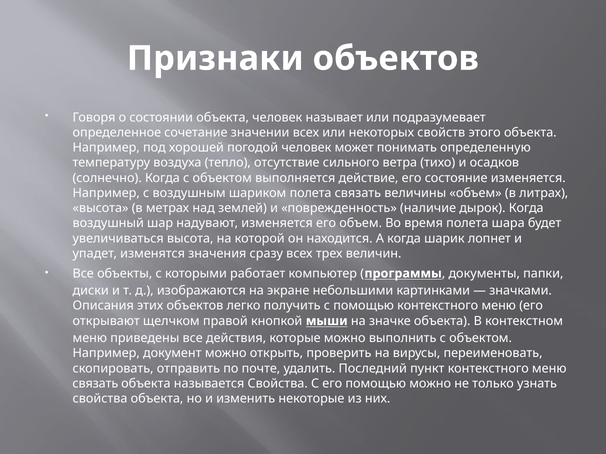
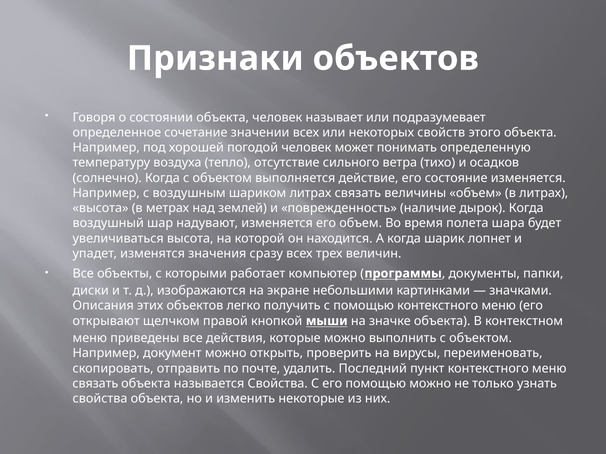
шариком полета: полета -> литрах (311, 193)
